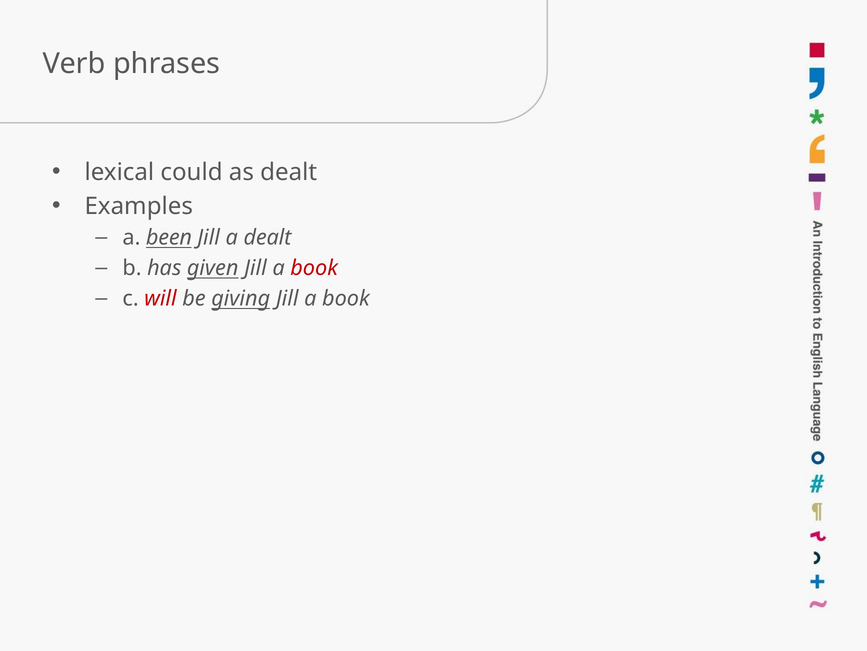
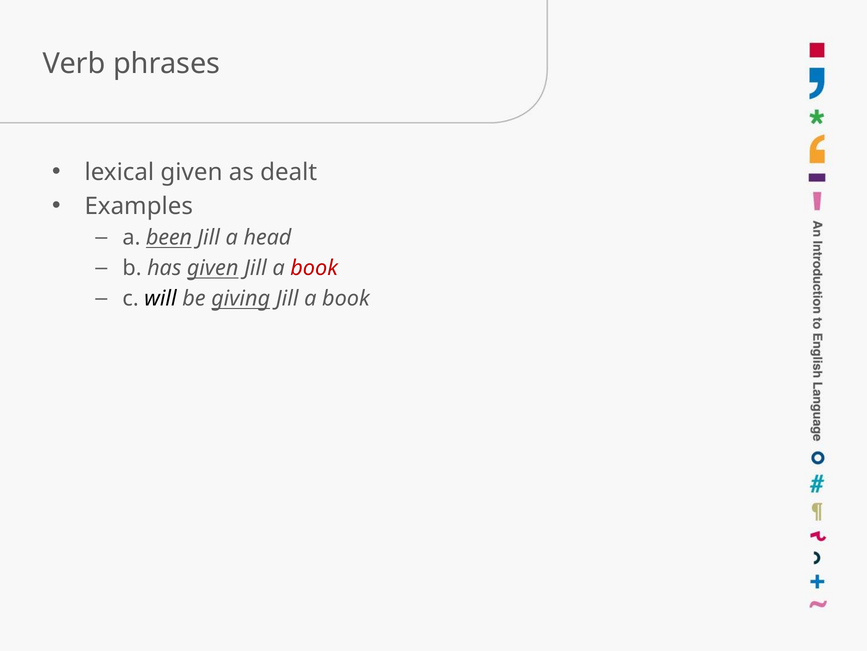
lexical could: could -> given (191, 172)
a dealt: dealt -> head (267, 238)
will colour: red -> black (160, 298)
